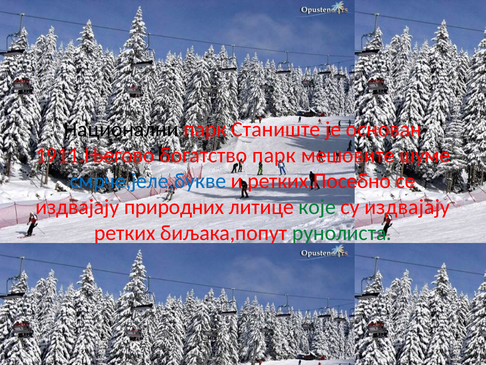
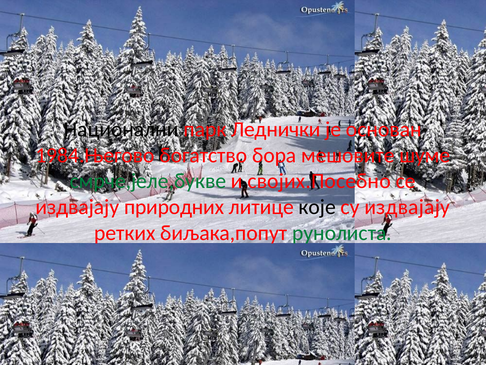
Станиште: Станиште -> Леднички (276, 129)
1911.Његово: 1911.Његово -> 1984.Његово (95, 155)
богатство парк: парк -> бора (274, 155)
смрче,јеле,букве colour: blue -> green (148, 181)
ретких.Посебно: ретких.Посебно -> својих.Посебно (319, 181)
које colour: green -> black (317, 207)
